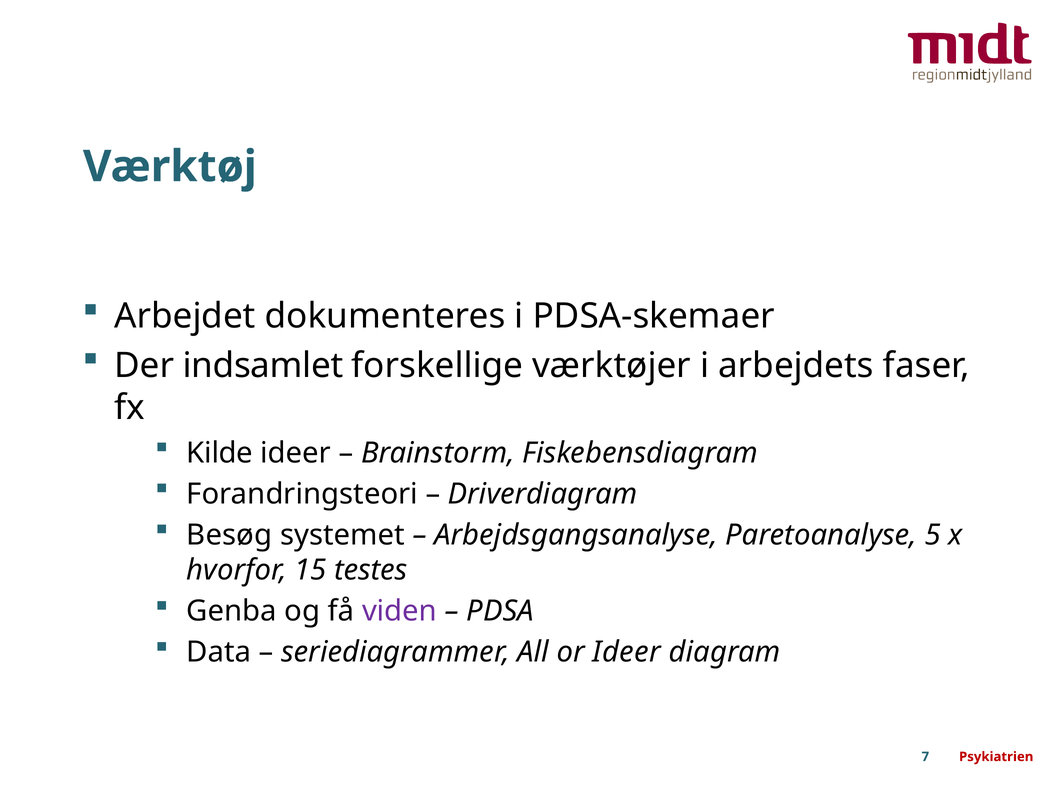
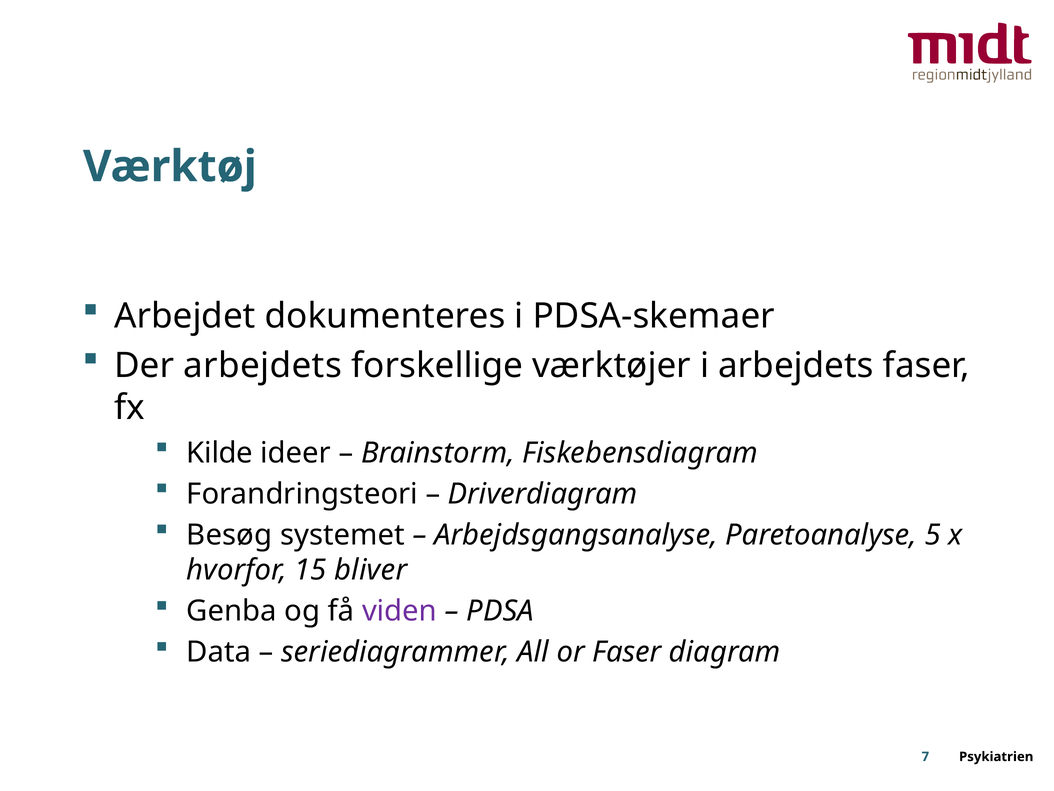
Der indsamlet: indsamlet -> arbejdets (263, 365)
testes: testes -> bliver (371, 570)
or Ideer: Ideer -> Faser (627, 652)
Psykiatrien colour: red -> black (996, 756)
